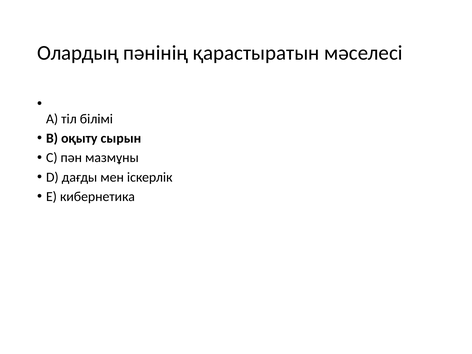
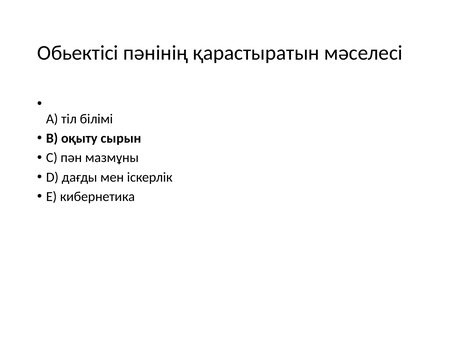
Олардың: Олардың -> Обьектісі (78, 53)
